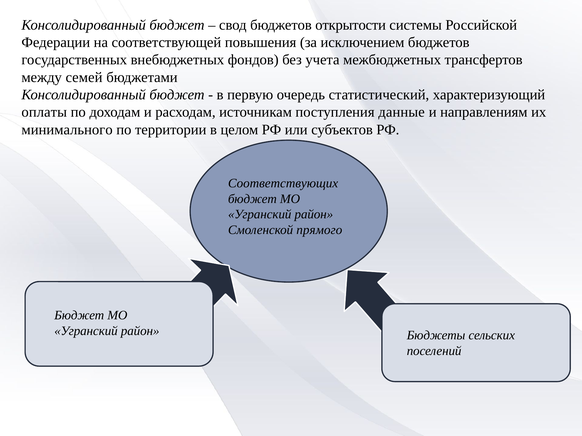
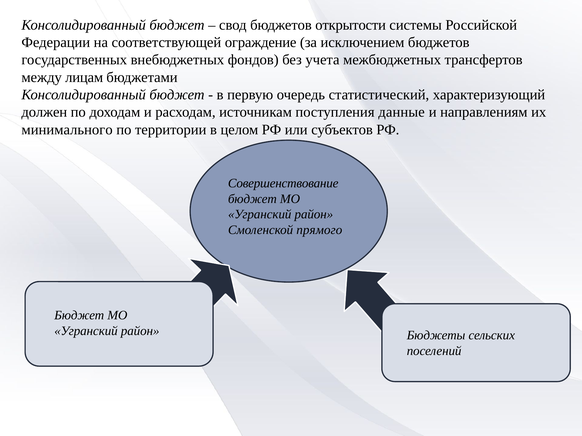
повышения: повышения -> ограждение (261, 42)
семей: семей -> лицам (84, 77)
оплаты: оплаты -> должен (44, 112)
Соответствующих: Соответствующих -> Совершенствование (283, 184)
